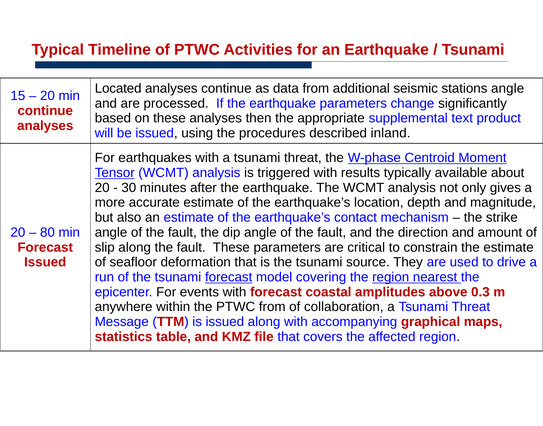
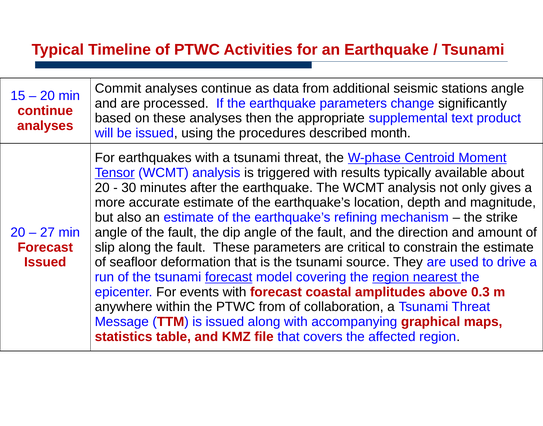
Located: Located -> Commit (118, 88)
inland: inland -> month (391, 133)
contact: contact -> refining (356, 218)
80: 80 -> 27 (47, 232)
